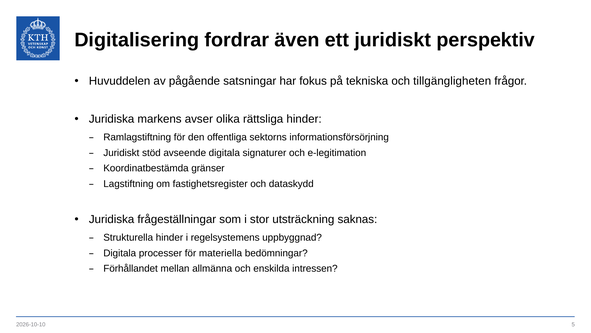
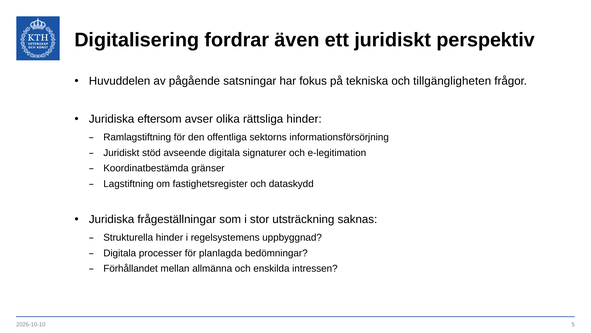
markens: markens -> eftersom (160, 119)
materiella: materiella -> planlagda (221, 253)
